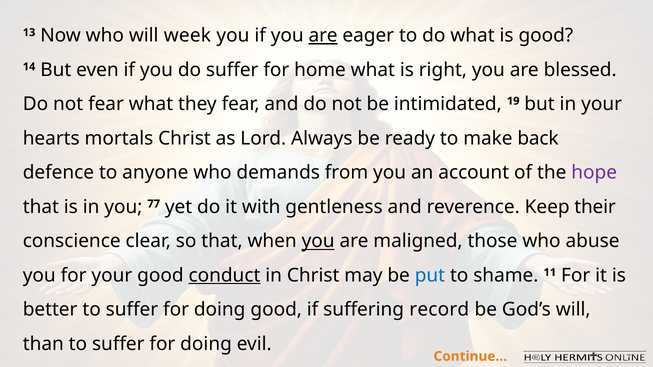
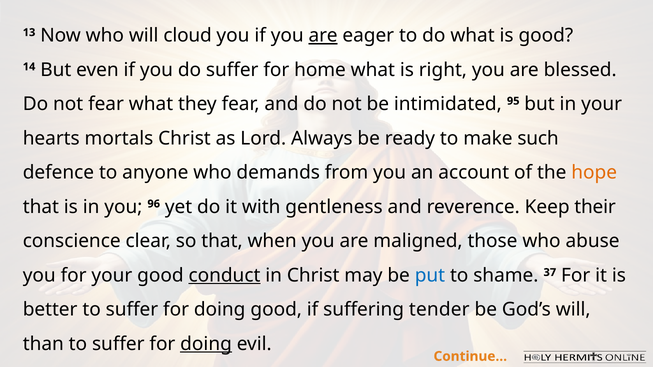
week: week -> cloud (188, 36)
19: 19 -> 95 (513, 101)
back: back -> such (538, 138)
hope colour: purple -> orange (594, 173)
77: 77 -> 96 (154, 204)
you underline: present -> none (318, 241)
11: 11 -> 37 (550, 273)
record: record -> tender (439, 310)
doing underline: none -> present (206, 344)
